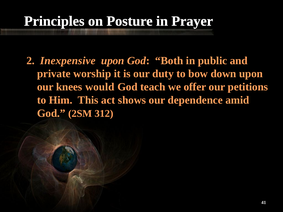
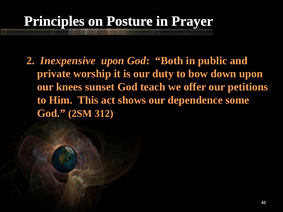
would: would -> sunset (100, 87)
amid: amid -> some (237, 100)
